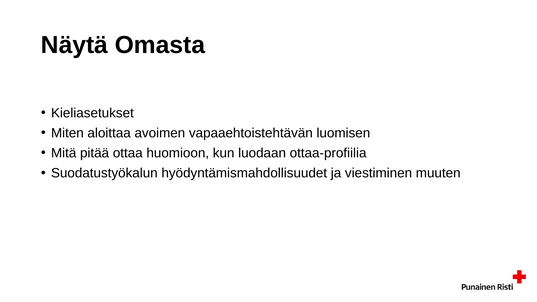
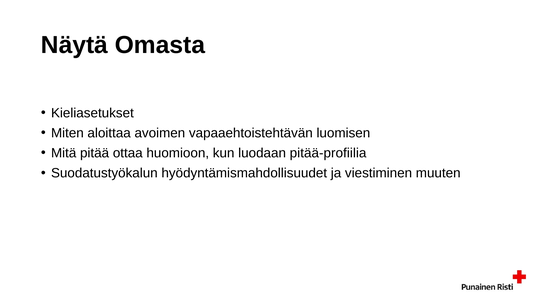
ottaa-profiilia: ottaa-profiilia -> pitää-profiilia (328, 153)
